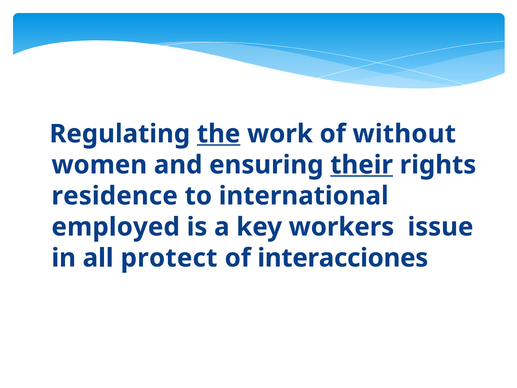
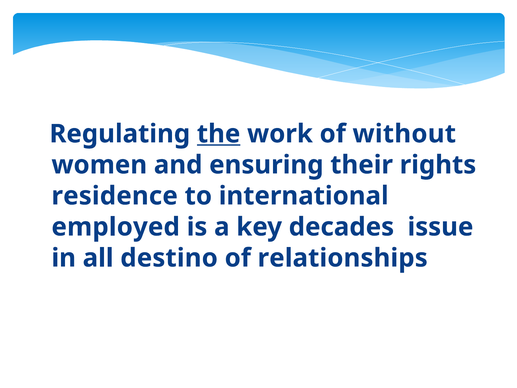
their underline: present -> none (362, 165)
workers: workers -> decades (341, 227)
protect: protect -> destino (169, 258)
interacciones: interacciones -> relationships (343, 258)
